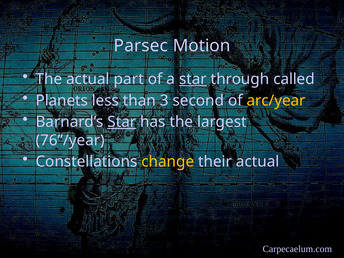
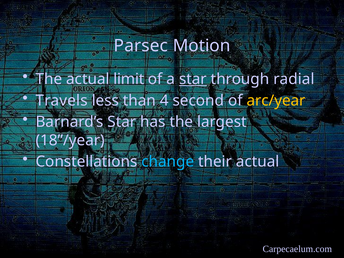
part: part -> limit (129, 79)
called: called -> radial (294, 79)
Planets: Planets -> Travels (62, 100)
3: 3 -> 4 (164, 100)
Star underline: present -> none (122, 122)
76”/year: 76”/year -> 18”/year (70, 140)
change colour: yellow -> light blue (168, 162)
